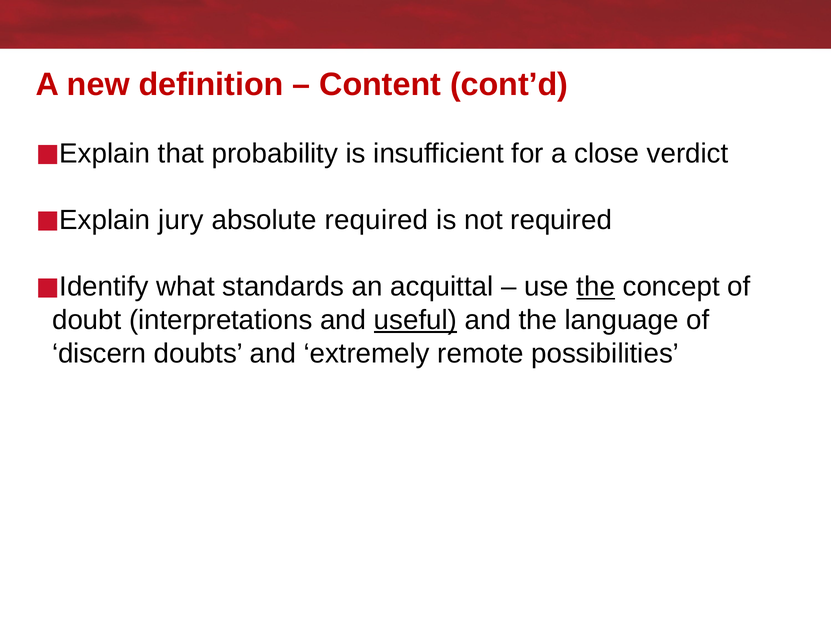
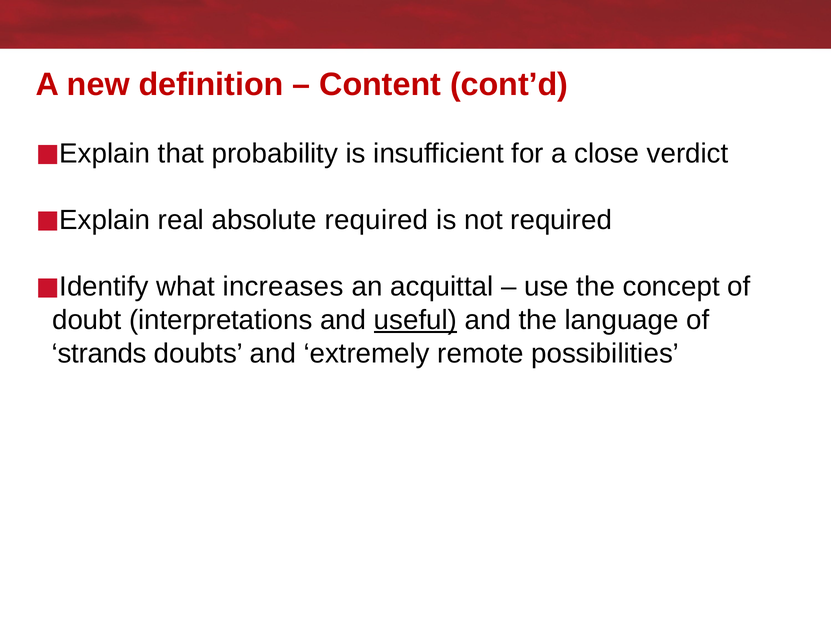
jury: jury -> real (181, 220)
standards: standards -> increases (283, 286)
the underline: present -> none (596, 286)
discern: discern -> strands (99, 353)
